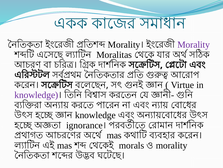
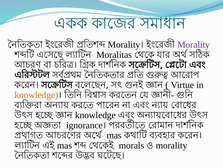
knowledge colour: purple -> orange (36, 95)
